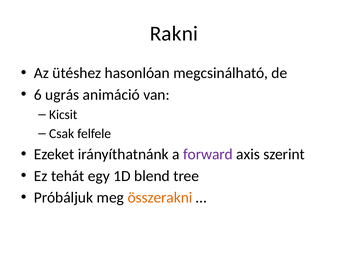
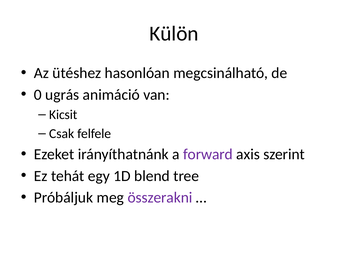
Rakni: Rakni -> Külön (174, 34)
6: 6 -> 0 (38, 95)
összerakni colour: orange -> purple (160, 198)
